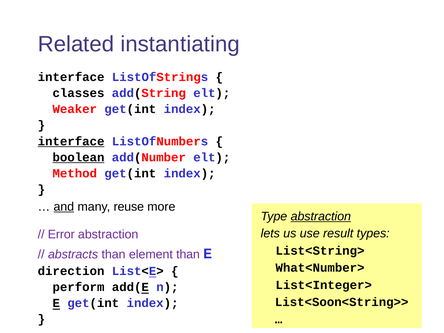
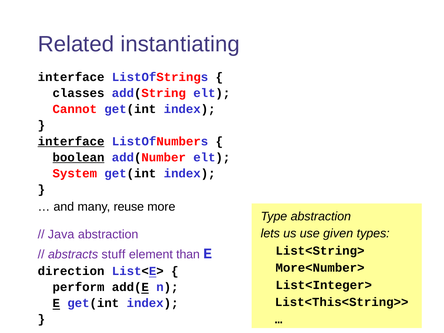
Weaker: Weaker -> Cannot (75, 109)
Method: Method -> System (75, 173)
and underline: present -> none (64, 207)
abstraction underline: present -> none (321, 216)
result: result -> given (338, 233)
Error: Error -> Java (61, 234)
abstracts than: than -> stuff (113, 255)
What<Number>: What<Number> -> More<Number> (320, 268)
List<Soon<String>>: List<Soon<String>> -> List<This<String>> (342, 302)
